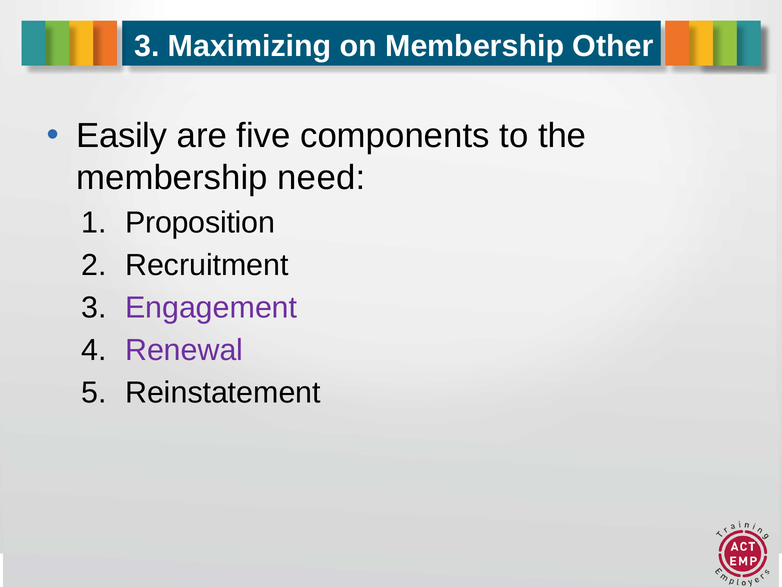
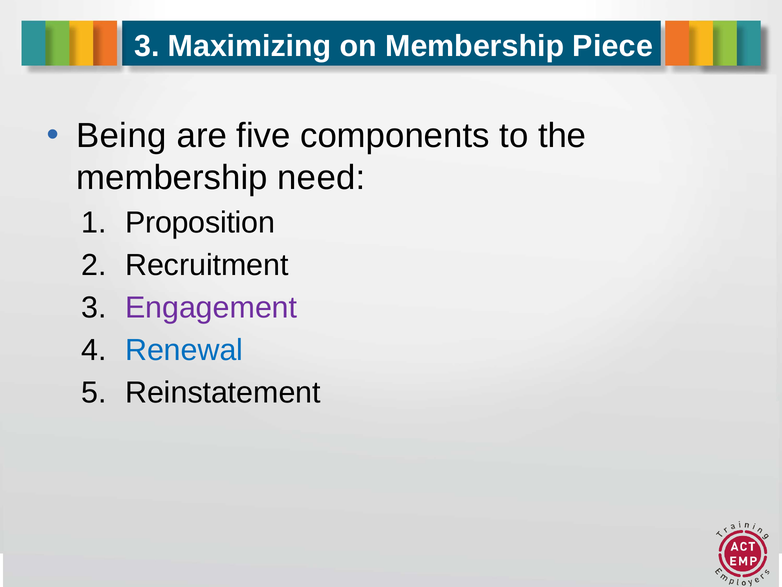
Other: Other -> Piece (613, 46)
Easily: Easily -> Being (121, 136)
Renewal colour: purple -> blue (184, 350)
